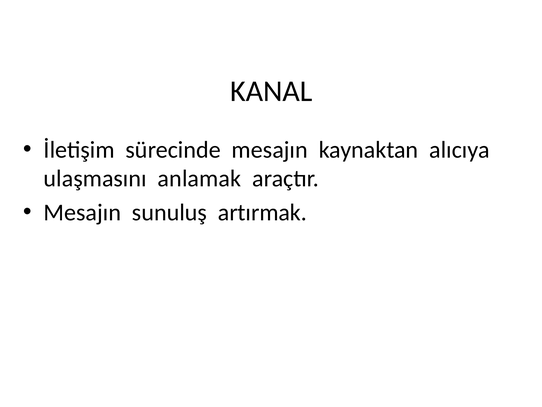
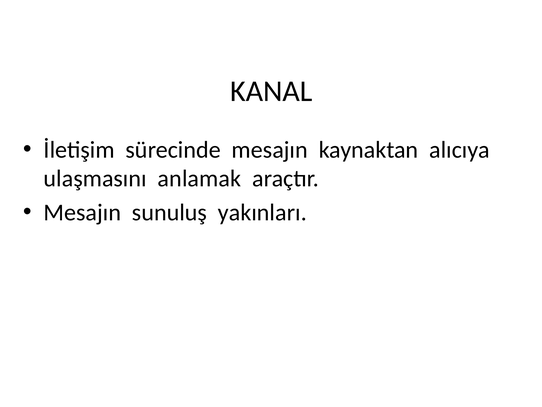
artırmak: artırmak -> yakınları (262, 212)
